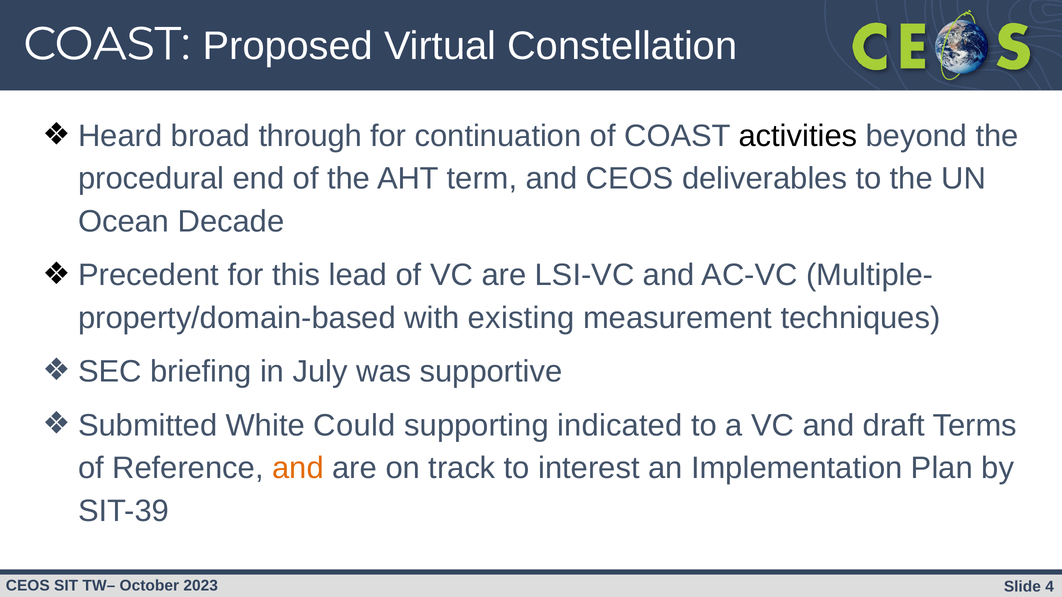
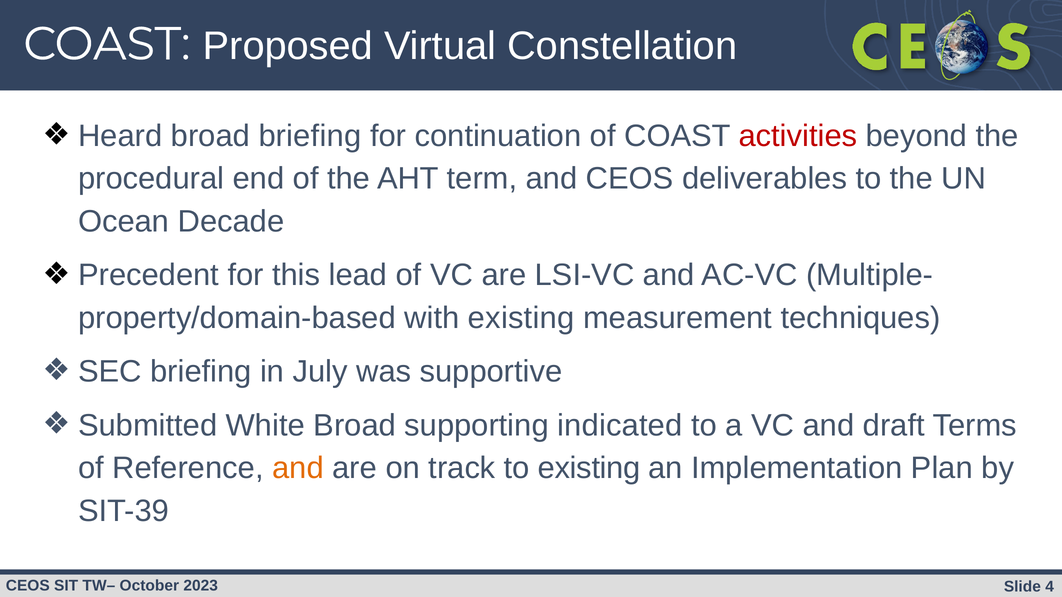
broad through: through -> briefing (310, 136)
activities colour: black -> red (798, 136)
White Could: Could -> Broad (355, 426)
to interest: interest -> existing (589, 468)
